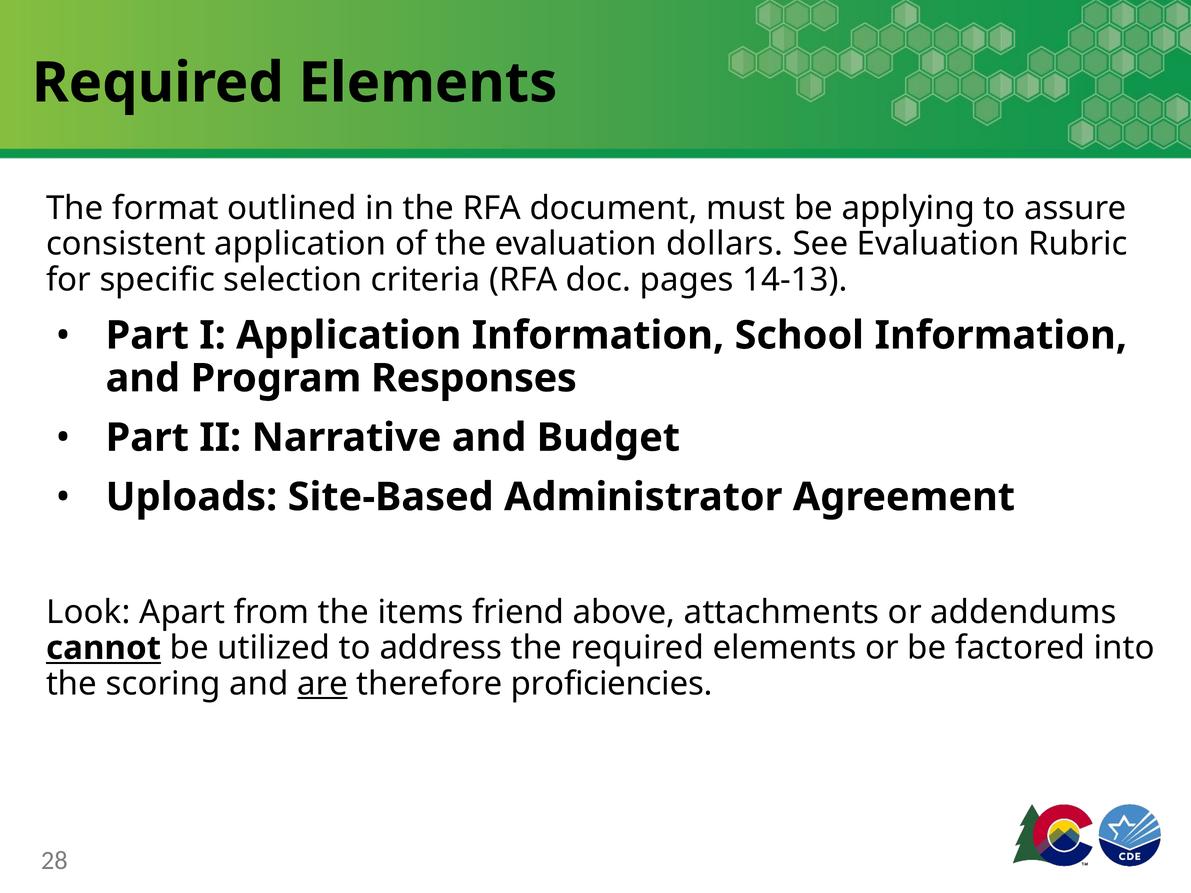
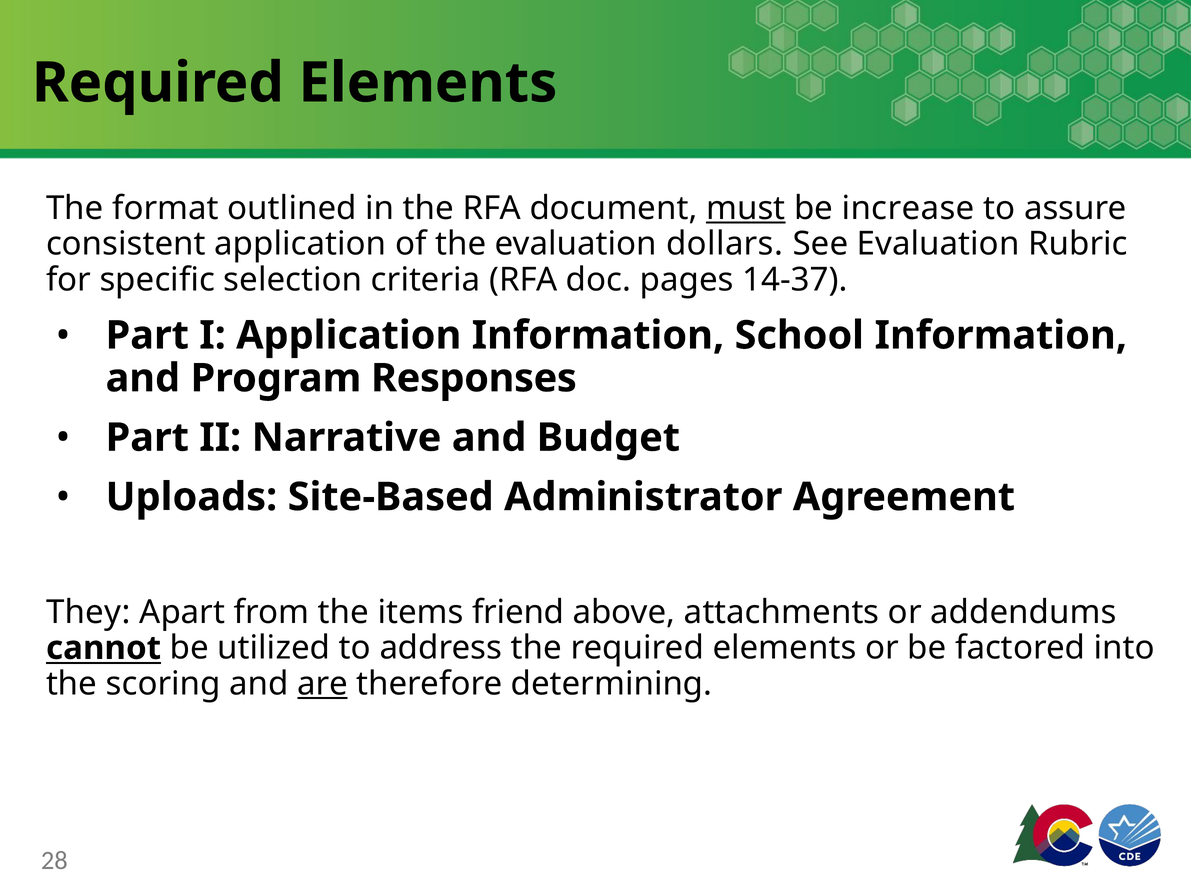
must underline: none -> present (746, 208)
applying: applying -> increase (908, 208)
14-13: 14-13 -> 14-37 (795, 280)
Look: Look -> They (88, 612)
proficiencies: proficiencies -> determining (612, 684)
